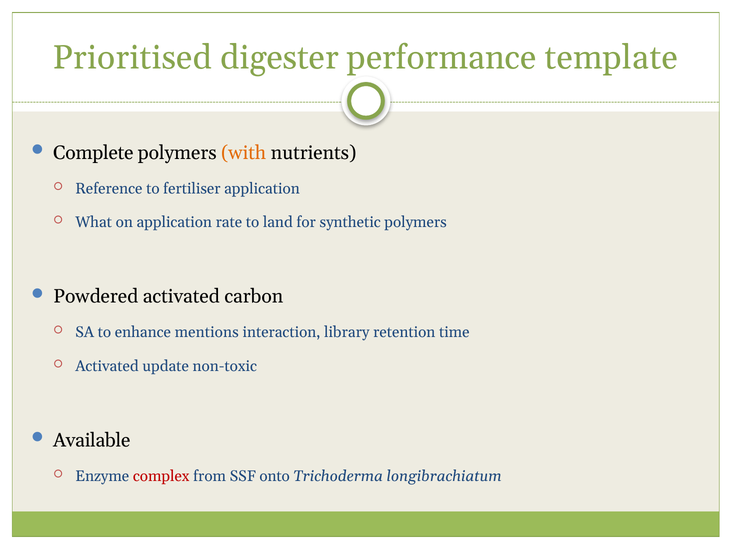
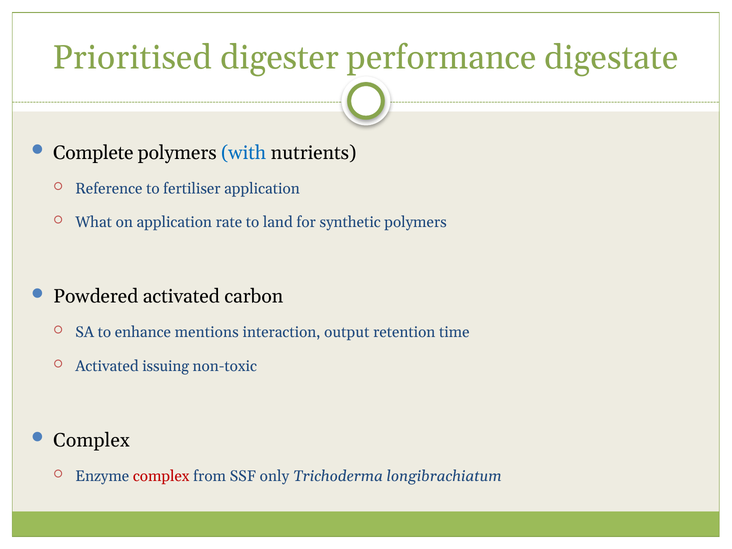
template: template -> digestate (611, 58)
with colour: orange -> blue (244, 153)
library: library -> output (347, 332)
update: update -> issuing (166, 366)
Available: Available -> Complex (92, 440)
onto: onto -> only (274, 476)
